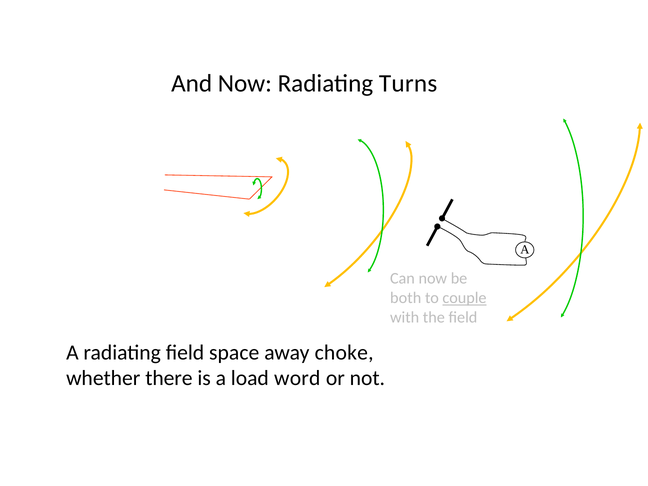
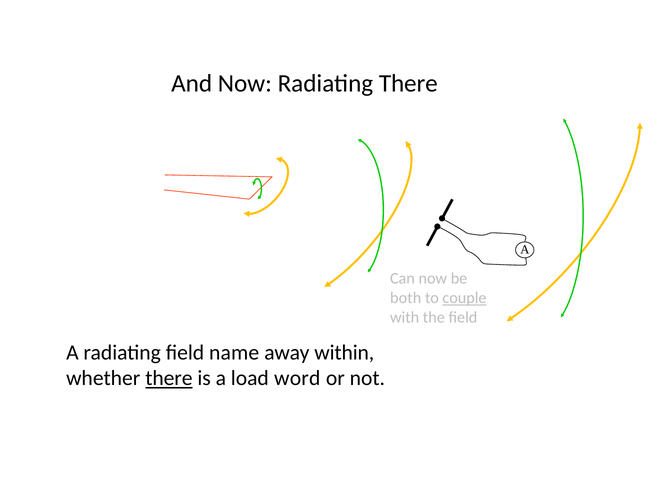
Radiating Turns: Turns -> There (408, 84)
space: space -> name (234, 352)
choke: choke -> within (344, 352)
there underline: none -> present (169, 378)
